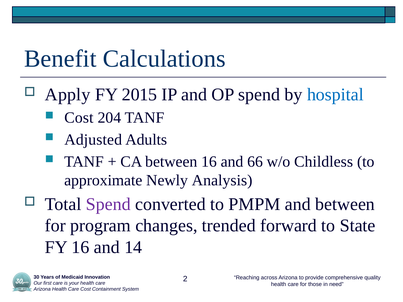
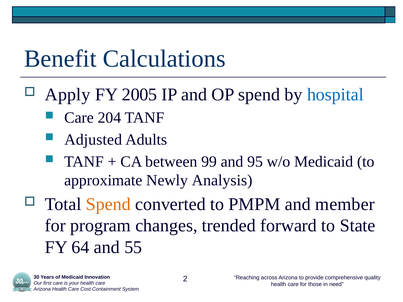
2015: 2015 -> 2005 (140, 95)
Cost: Cost -> Care (79, 118)
between 16: 16 -> 99 (209, 162)
66: 66 -> 95 (255, 162)
w/o Childless: Childless -> Medicaid (324, 162)
Spend colour: purple -> orange (108, 204)
and between: between -> member (345, 204)
FY 16: 16 -> 64 (81, 247)
14: 14 -> 55 (133, 247)
